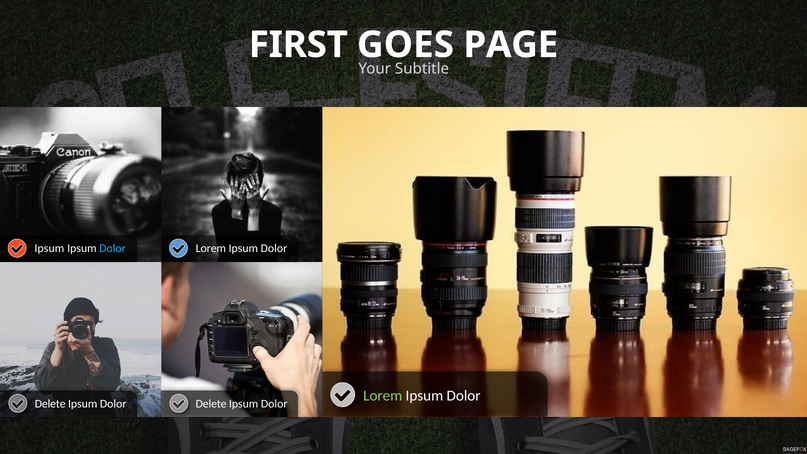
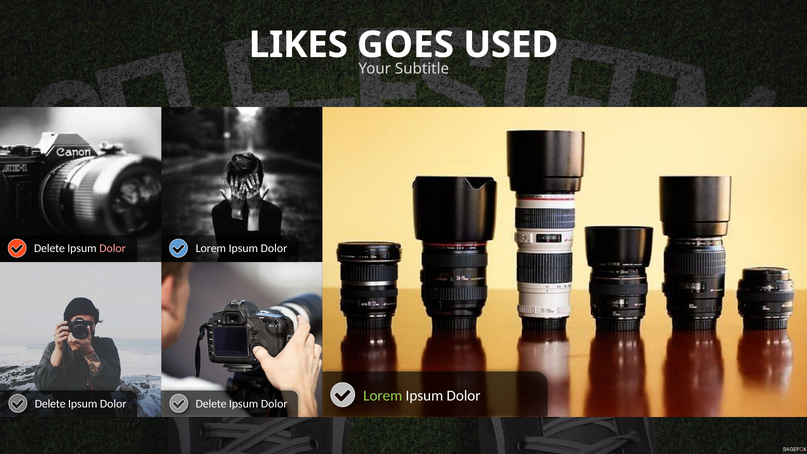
FIRST: FIRST -> LIKES (298, 45)
PAGE: PAGE -> USED (511, 45)
Ipsum: Ipsum -> Delete (49, 249)
Dolor colour: light blue -> pink (113, 249)
